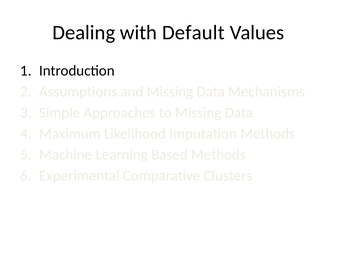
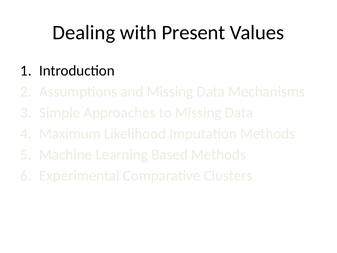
Default: Default -> Present (193, 33)
